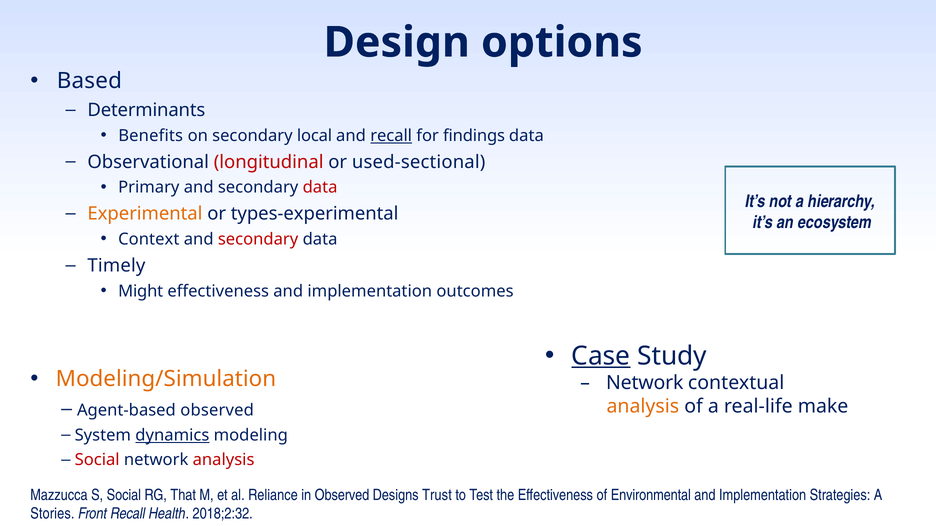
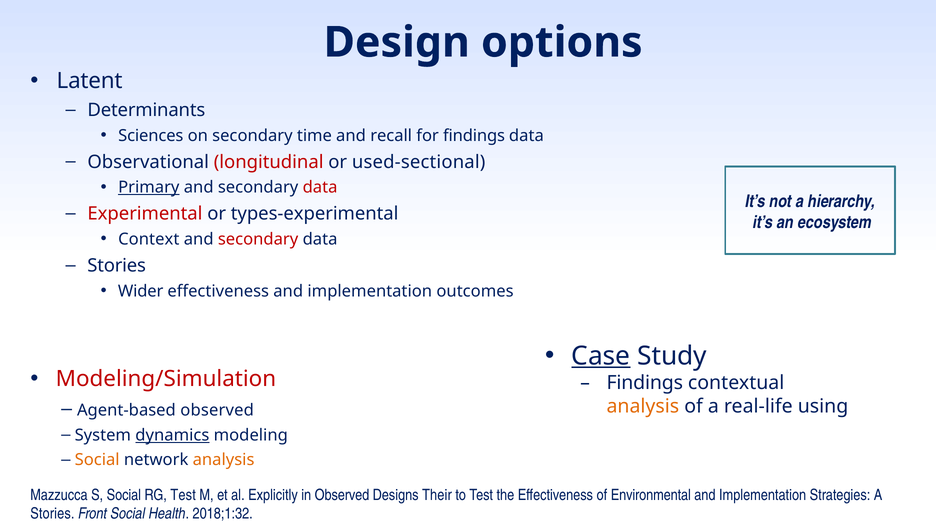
Based: Based -> Latent (90, 81)
Benefits: Benefits -> Sciences (151, 136)
local: local -> time (314, 136)
recall underline: present -> none (391, 136)
Primary underline: none -> present (149, 188)
Experimental colour: orange -> red (145, 214)
Timely: Timely -> Stories (117, 266)
Might: Might -> Wider (141, 291)
Modeling/Simulation colour: orange -> red (166, 379)
Network: Network -> Findings (645, 383)
make: make -> using (823, 407)
Social colour: red -> orange (97, 460)
analysis colour: red -> orange (224, 460)
RG That: That -> Test (183, 495)
Reliance: Reliance -> Explicitly (273, 495)
Trust: Trust -> Their (437, 495)
Front Recall: Recall -> Social (128, 514)
2018;2:32: 2018;2:32 -> 2018;1:32 (223, 514)
